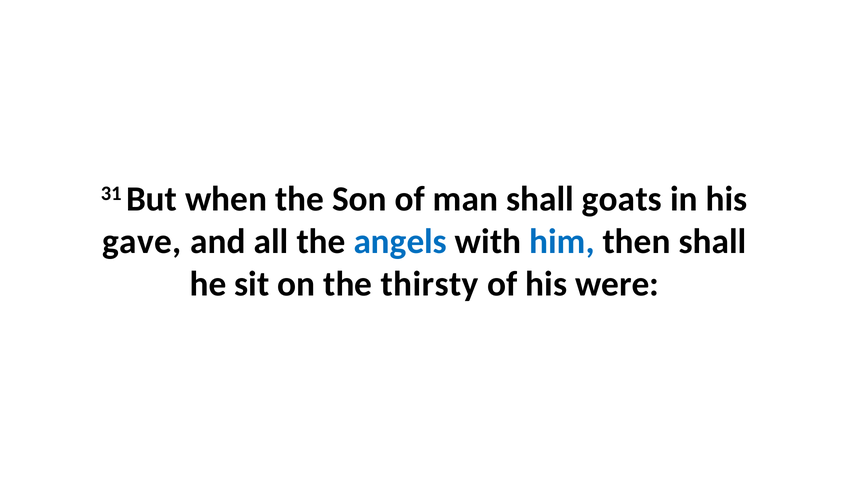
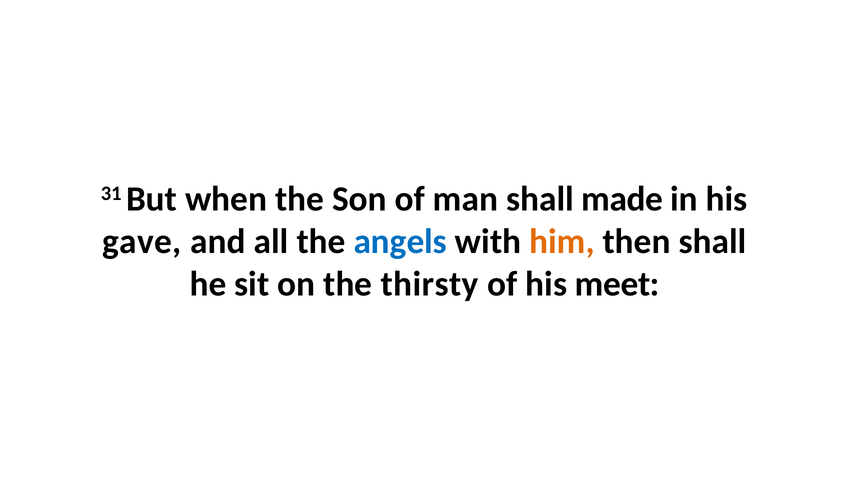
goats: goats -> made (622, 199)
him colour: blue -> orange (562, 241)
were: were -> meet (617, 284)
